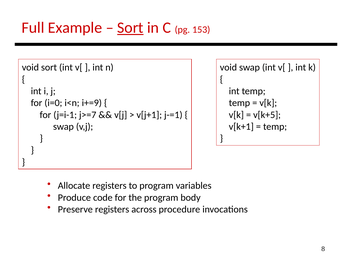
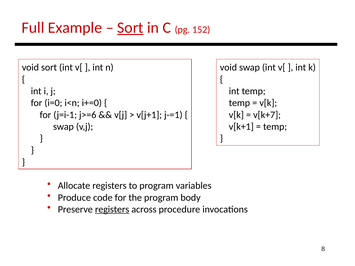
153: 153 -> 152 (201, 30)
i+=9: i+=9 -> i+=0 (92, 103)
j>=7: j>=7 -> j>=6 (88, 115)
v[k+5: v[k+5 -> v[k+7 (267, 115)
registers underline: none -> present (112, 210)
